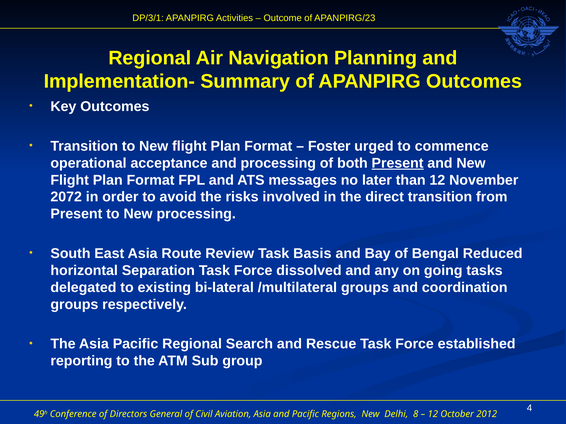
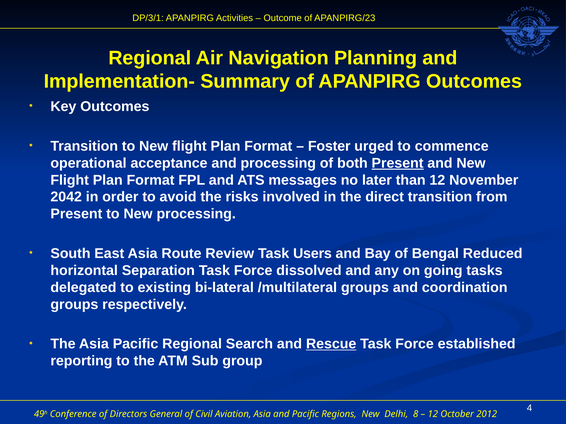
2072: 2072 -> 2042 (66, 197)
Basis: Basis -> Users (312, 254)
Rescue underline: none -> present (331, 344)
